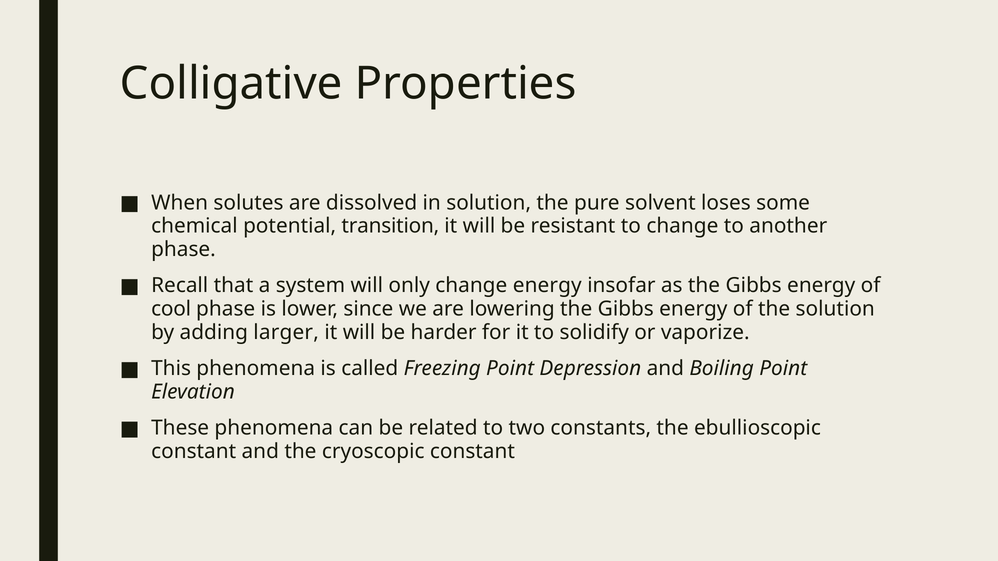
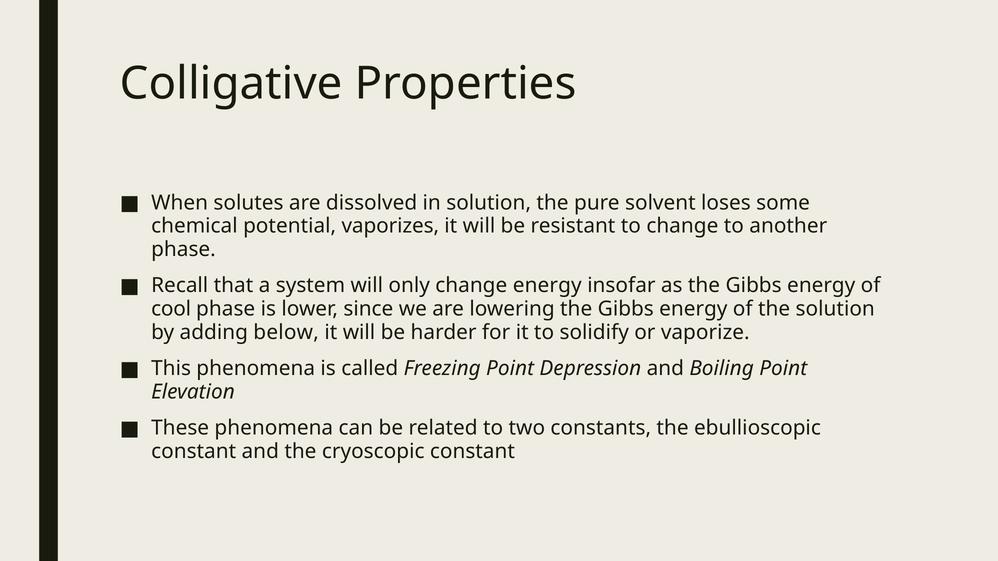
transition: transition -> vaporizes (390, 226)
larger: larger -> below (286, 333)
